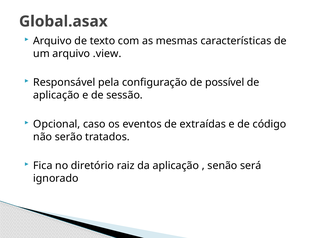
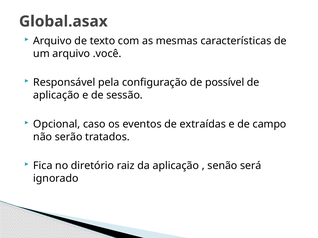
.view: .view -> .você (107, 54)
código: código -> campo (270, 124)
